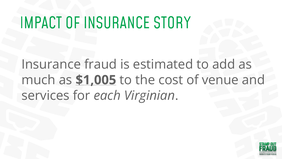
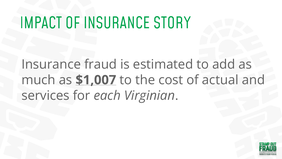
$1,005: $1,005 -> $1,007 (96, 80)
venue: venue -> actual (220, 80)
